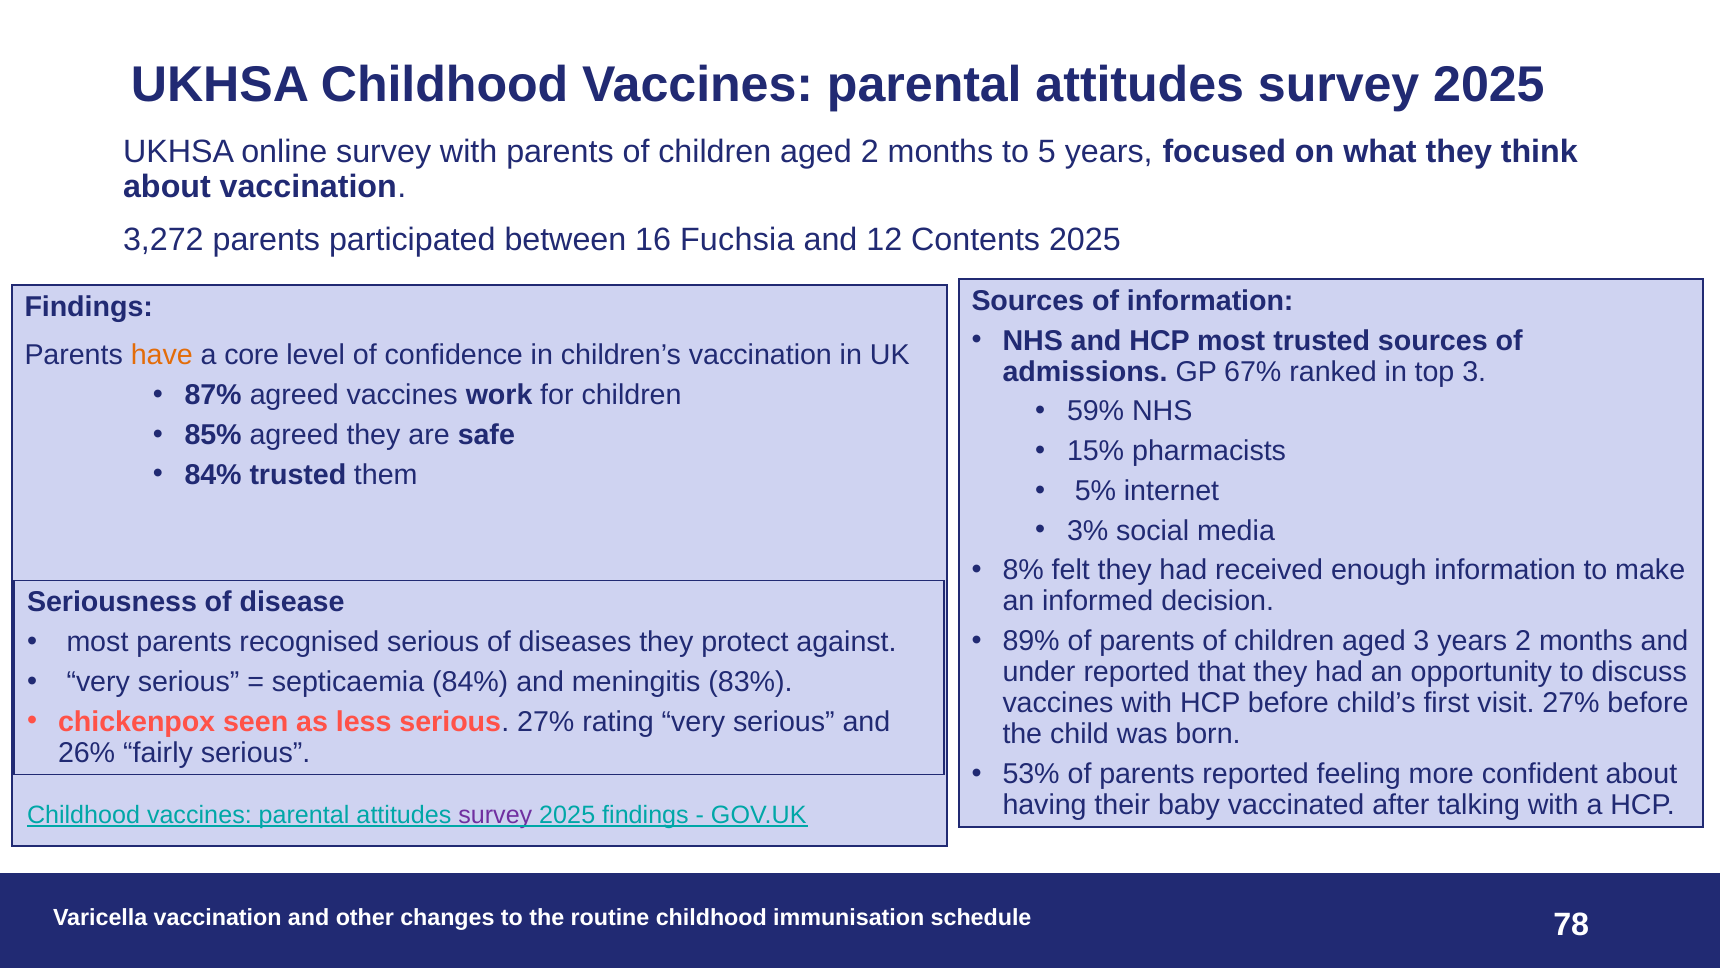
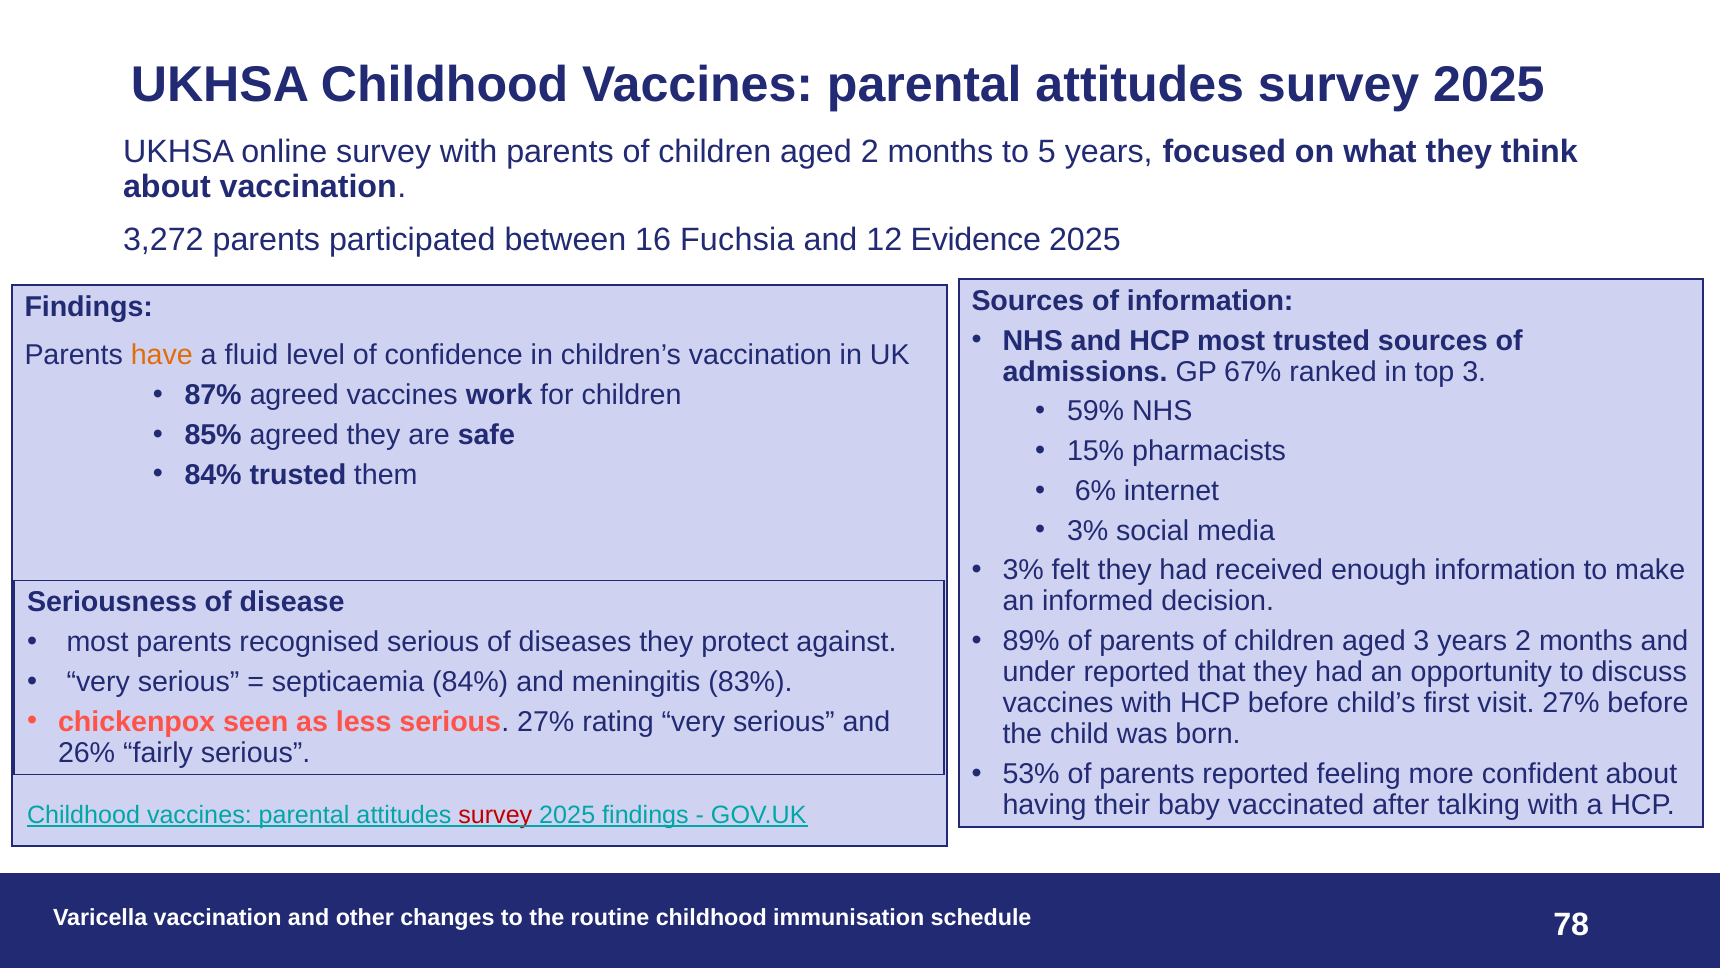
Contents: Contents -> Evidence (976, 239)
core: core -> fluid (251, 355)
5%: 5% -> 6% (1095, 491)
8%: 8% -> 3% (1023, 570)
survey colour: purple -> red (495, 814)
